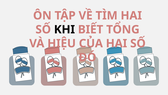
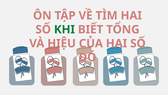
KHI colour: black -> green (64, 29)
